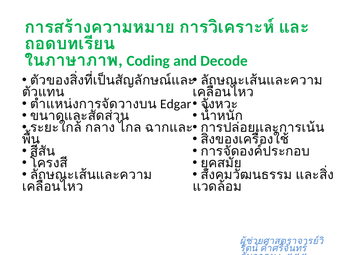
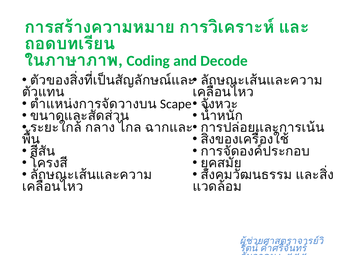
Edgar: Edgar -> Scape (176, 104)
